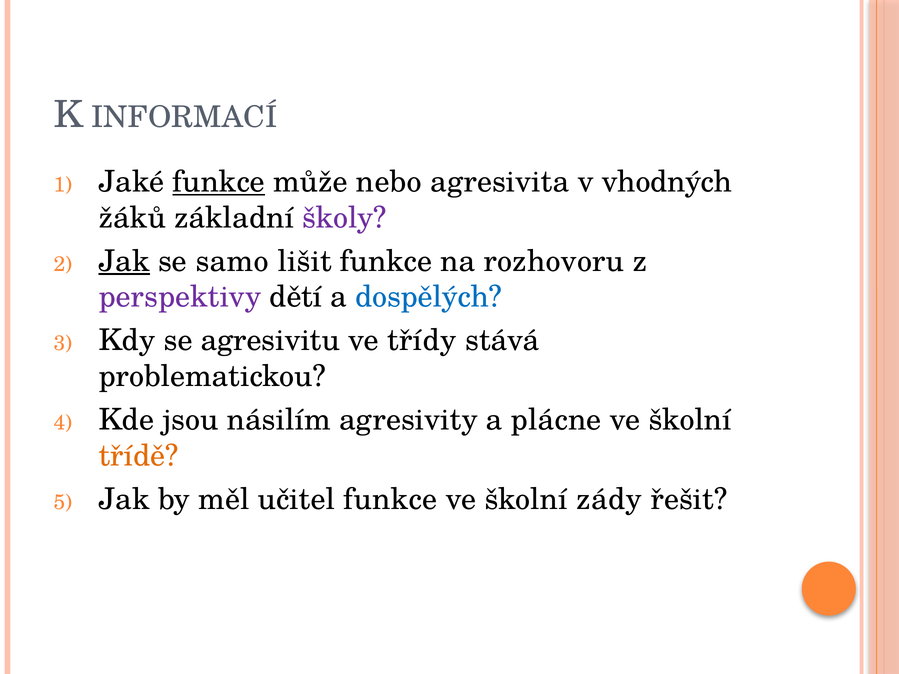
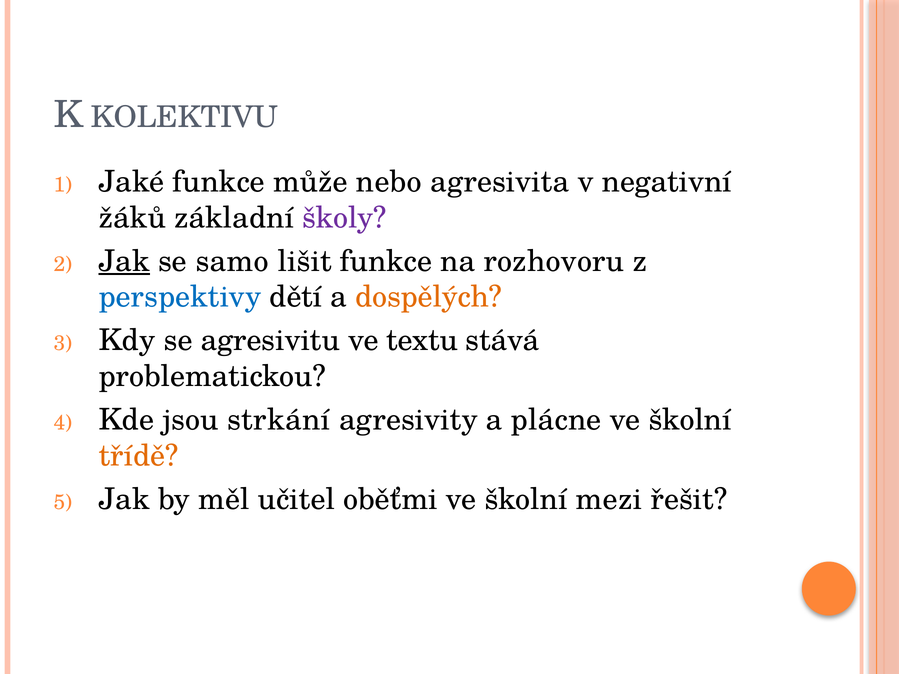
INFORMACÍ: INFORMACÍ -> KOLEKTIVU (184, 118)
funkce underline: present -> none (219, 182)
vhodných: vhodných -> negativní (667, 182)
perspektivy colour: purple -> blue (180, 297)
dospělých colour: blue -> orange (429, 297)
třídy: třídy -> textu (422, 341)
násilím: násilím -> strkání (279, 420)
učitel funkce: funkce -> oběťmi (390, 500)
zády: zády -> mezi (609, 500)
